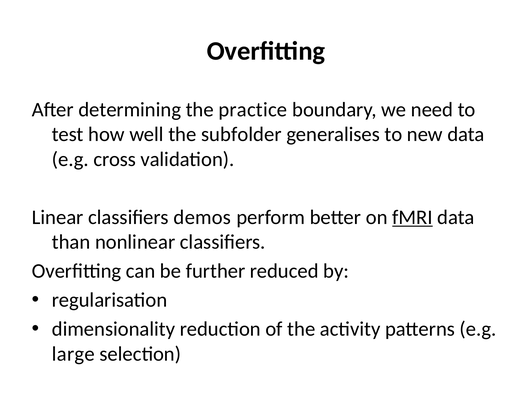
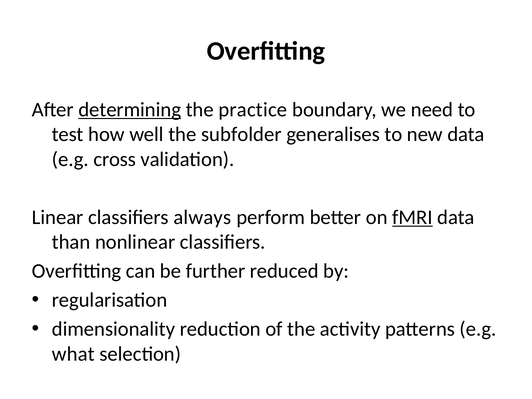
determining underline: none -> present (130, 110)
demos: demos -> always (202, 217)
large: large -> what (73, 354)
